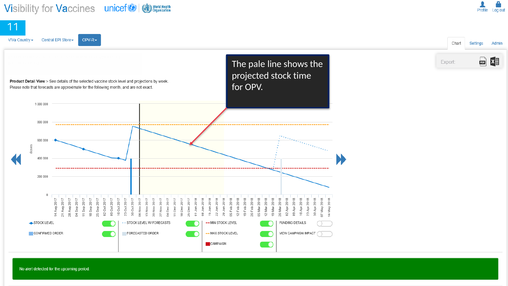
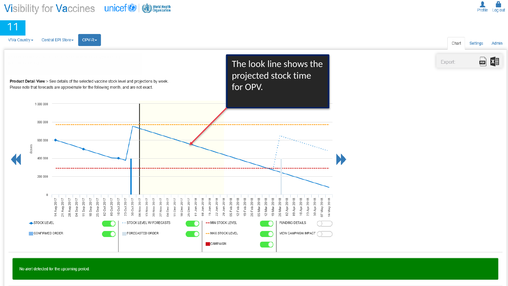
pale: pale -> look (257, 64)
